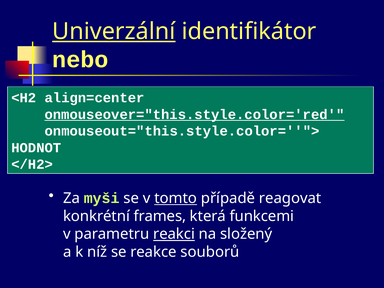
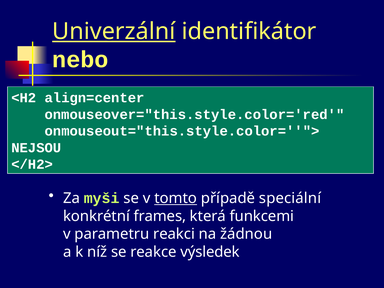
onmouseover="this.style.color='red underline: present -> none (194, 114)
HODNOT: HODNOT -> NEJSOU (36, 148)
reagovat: reagovat -> speciální (290, 198)
reakci underline: present -> none (174, 234)
složený: složený -> žádnou (246, 234)
souborů: souborů -> výsledek (210, 252)
